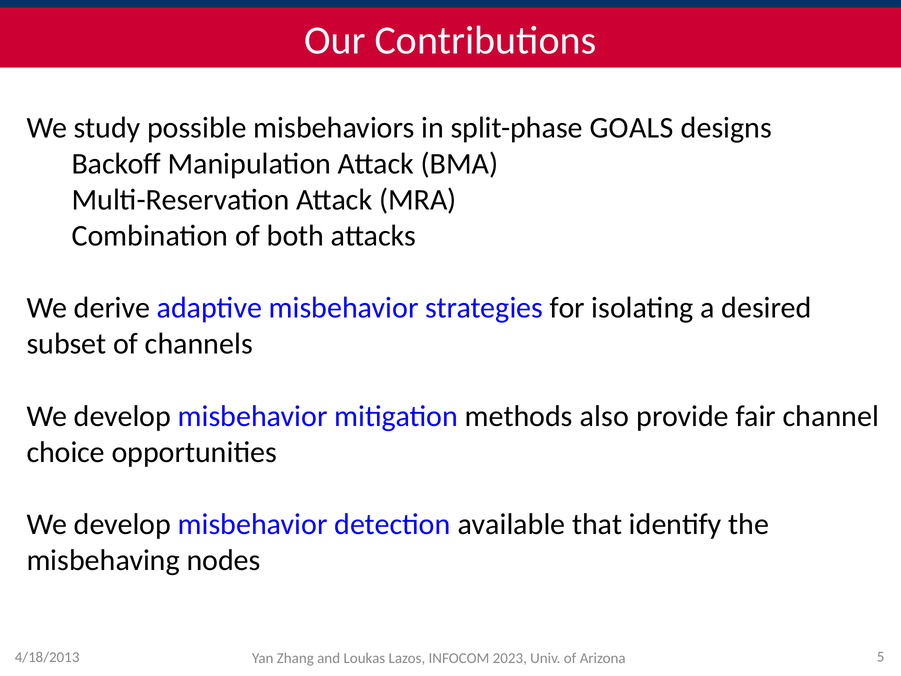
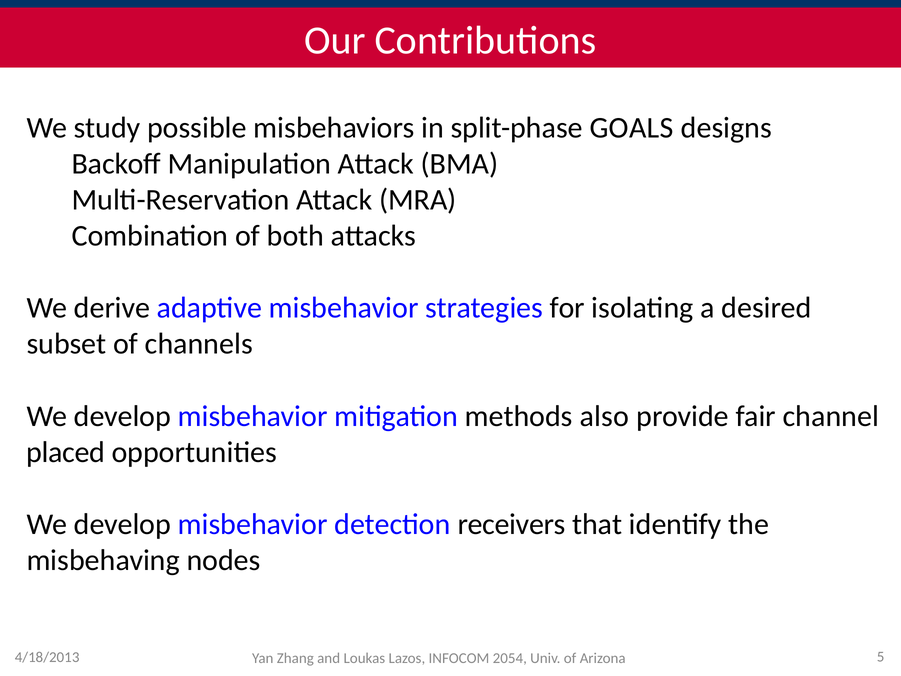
choice: choice -> placed (66, 452)
available: available -> receivers (512, 524)
2023: 2023 -> 2054 (510, 658)
